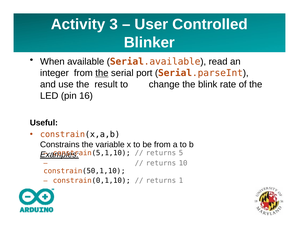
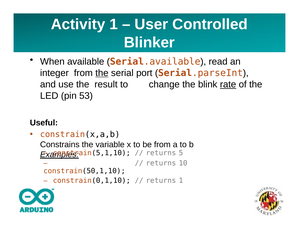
Activity 3: 3 -> 1 (114, 24)
rate underline: none -> present (228, 84)
16: 16 -> 53 (86, 96)
